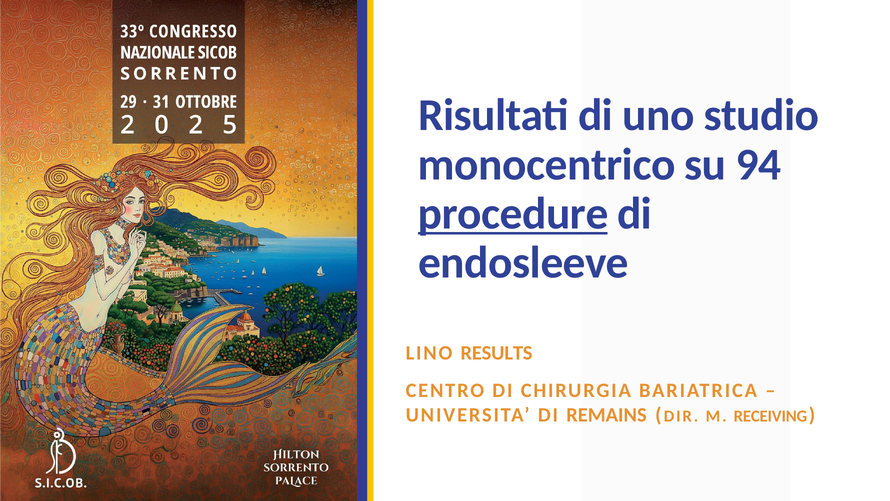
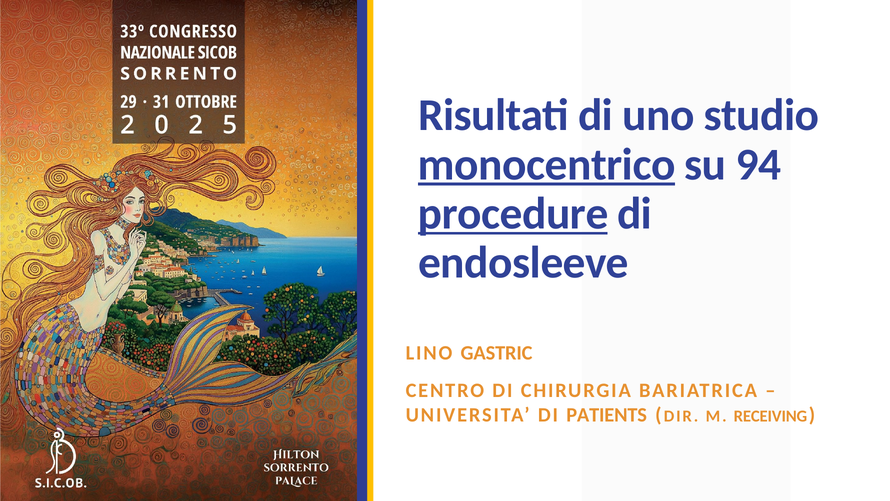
monocentrico underline: none -> present (547, 164)
RESULTS: RESULTS -> GASTRIC (497, 353)
REMAINS: REMAINS -> PATIENTS (607, 415)
